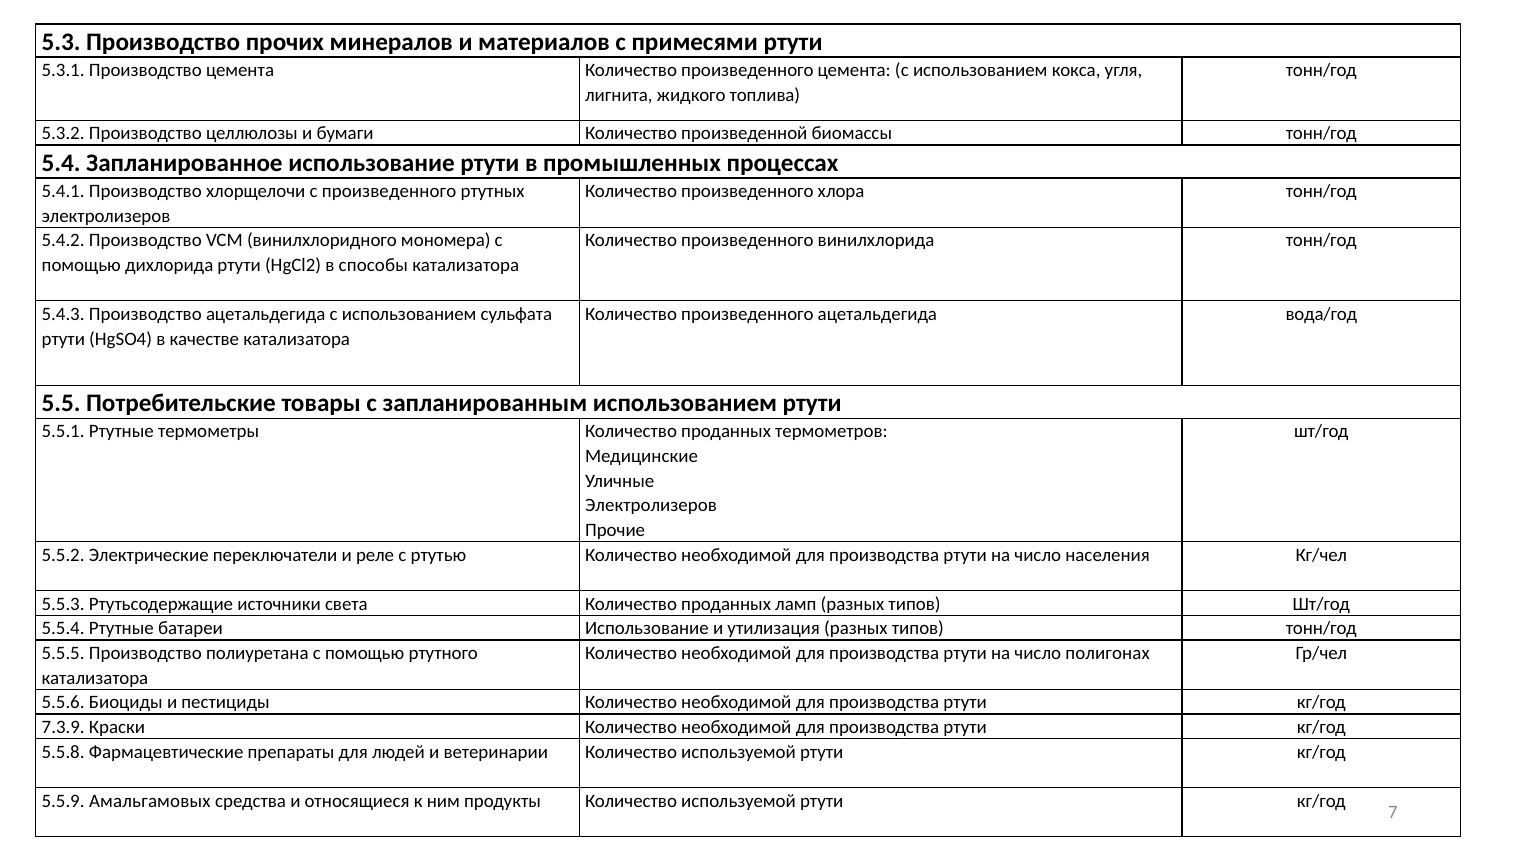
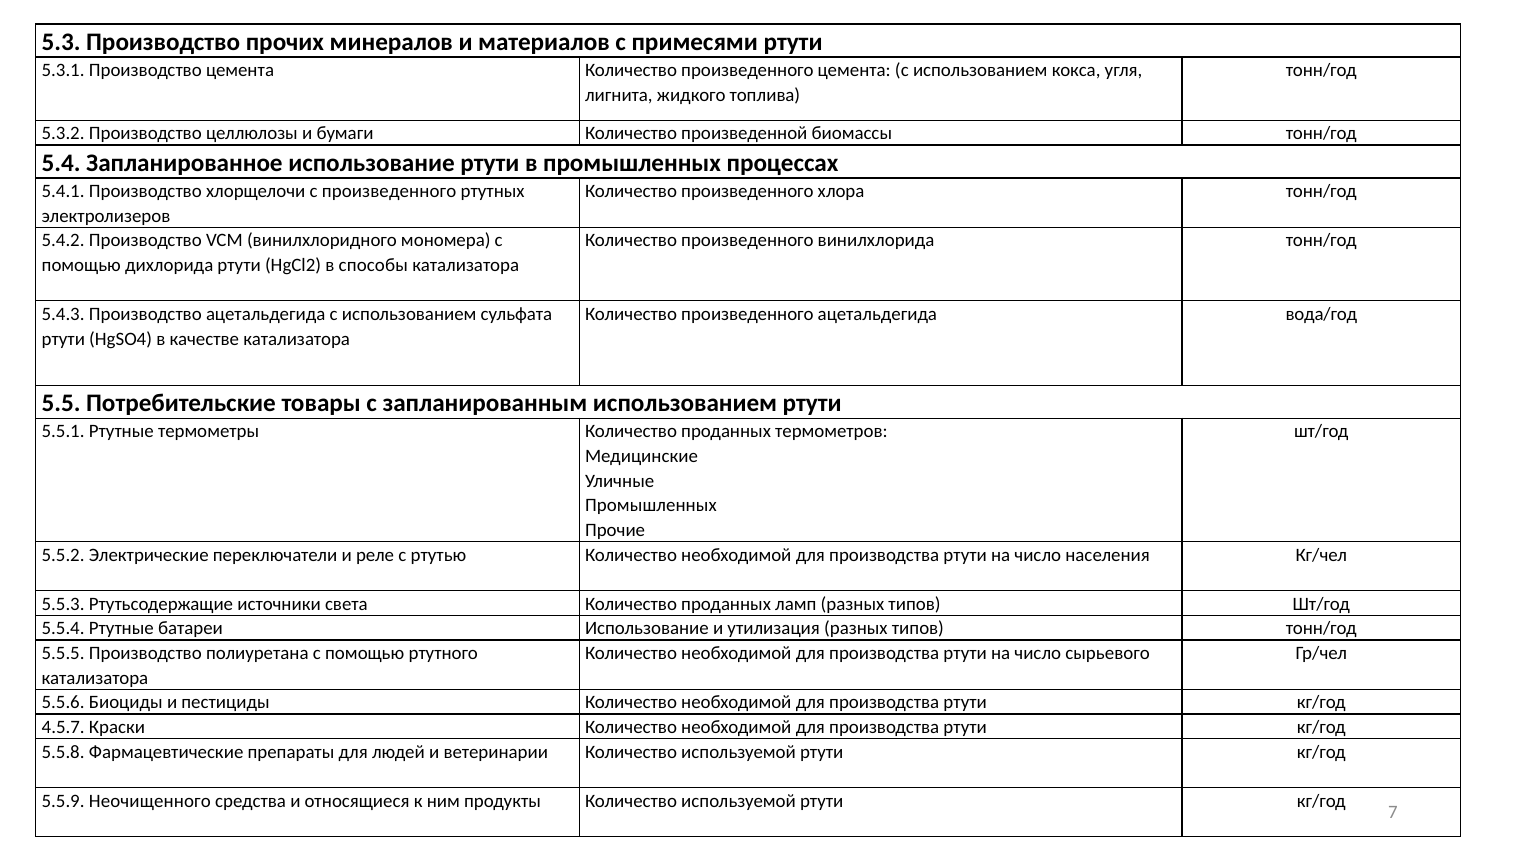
Электролизеров: Электролизеров -> Промышленных (651, 506)
полигонах: полигонах -> сырьевого (1108, 653)
7.3.9: 7.3.9 -> 4.5.7 (63, 727)
Амальгамовых: Амальгамовых -> Неочищенного (150, 801)
